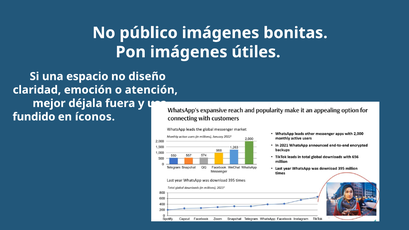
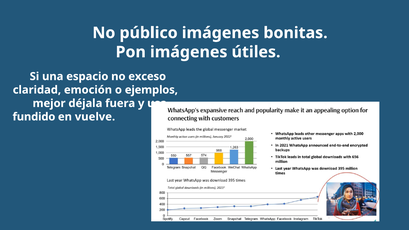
diseño: diseño -> exceso (147, 76)
atención: atención -> ejemplos (151, 90)
íconos: íconos -> vuelve (95, 117)
